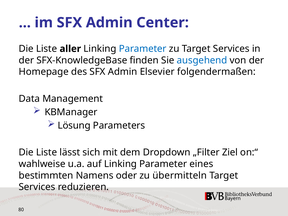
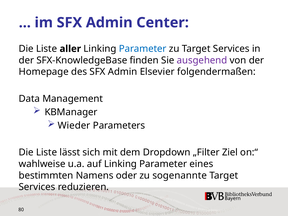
ausgehend colour: blue -> purple (202, 60)
Lösung: Lösung -> Wieder (74, 126)
übermitteln: übermitteln -> sogenannte (180, 175)
